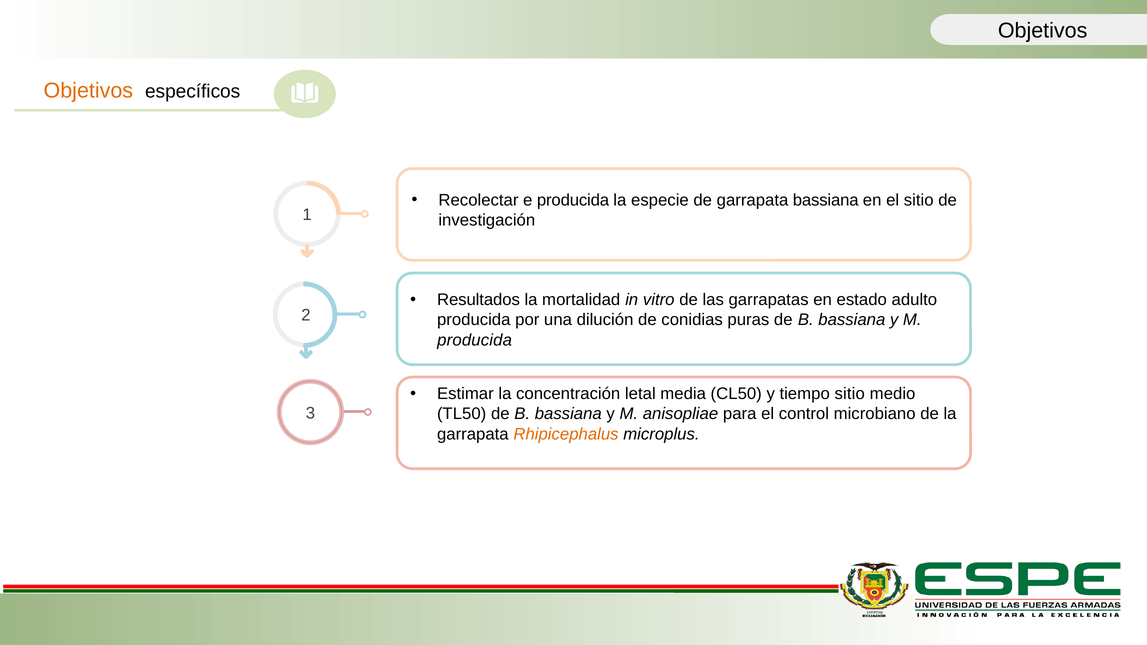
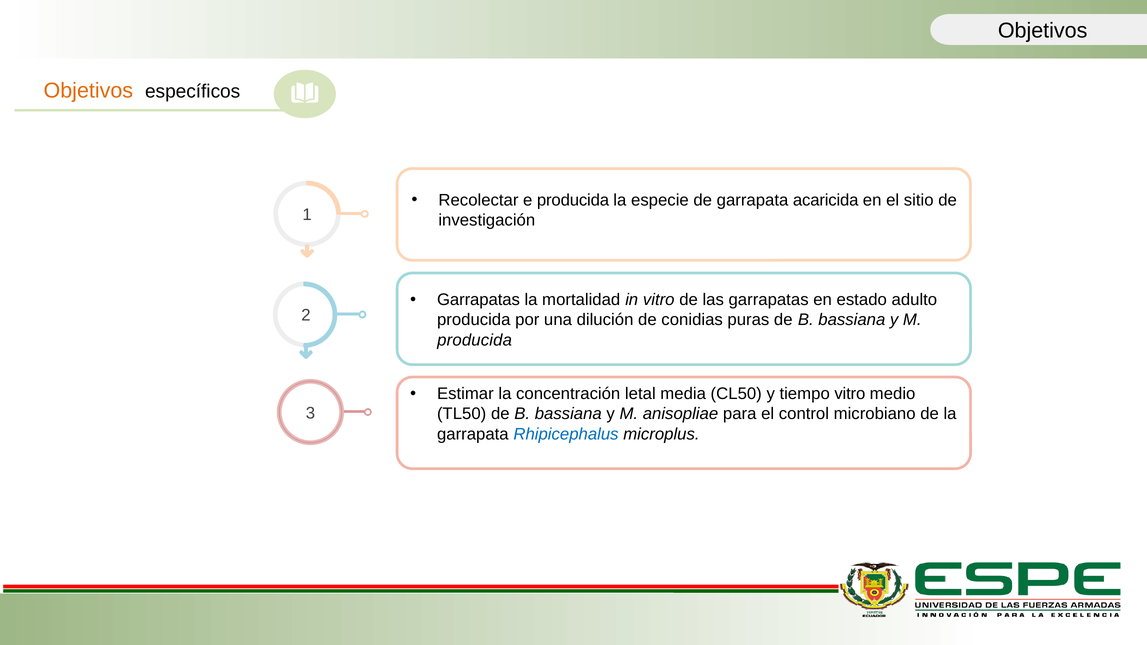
garrapata bassiana: bassiana -> acaricida (826, 200)
Resultados: Resultados -> Garrapatas (478, 300)
tiempo sitio: sitio -> vitro (850, 394)
Rhipicephalus colour: orange -> blue (566, 434)
